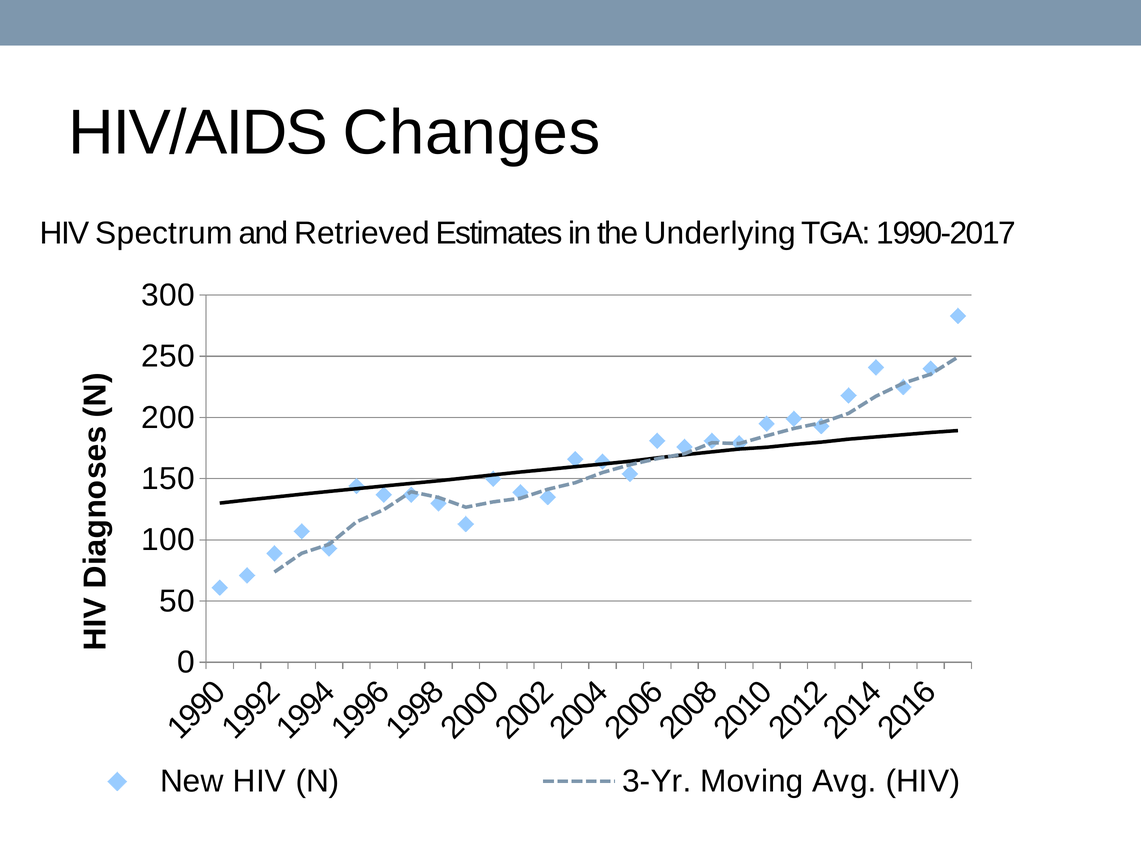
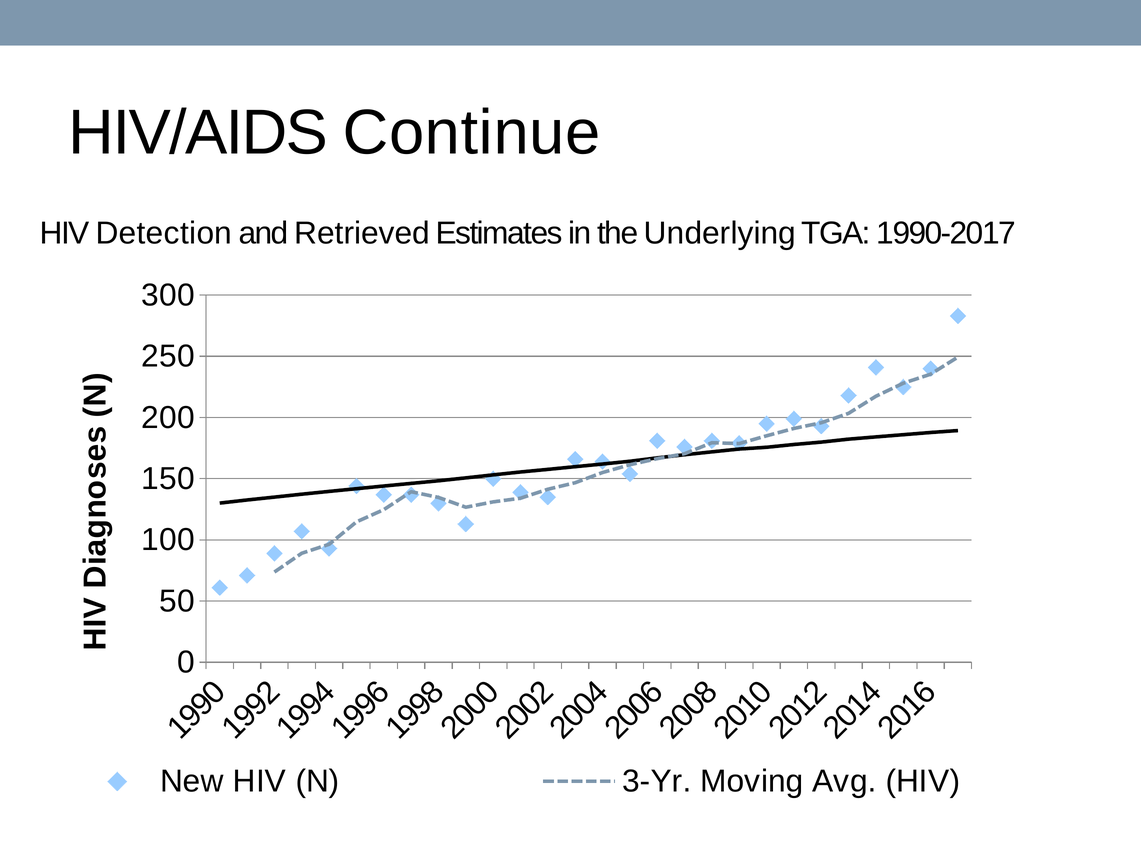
Changes: Changes -> Continue (472, 133)
Spectrum: Spectrum -> Detection (164, 233)
